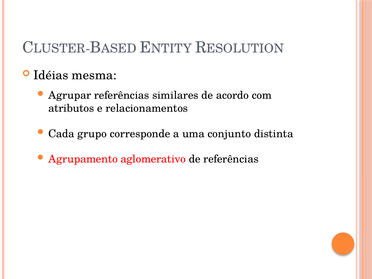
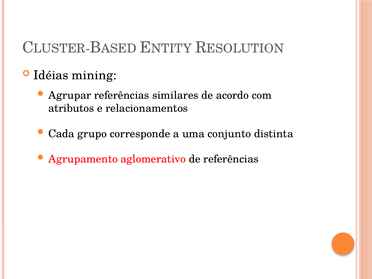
mesma: mesma -> mining (94, 75)
